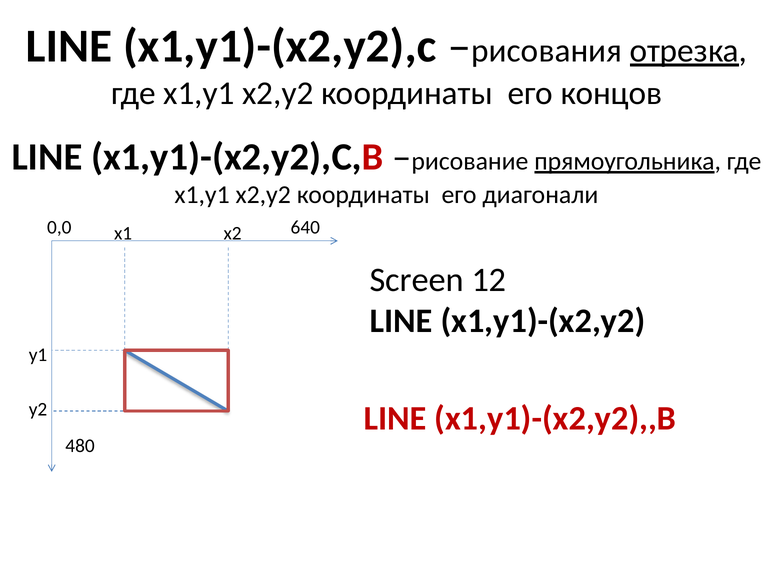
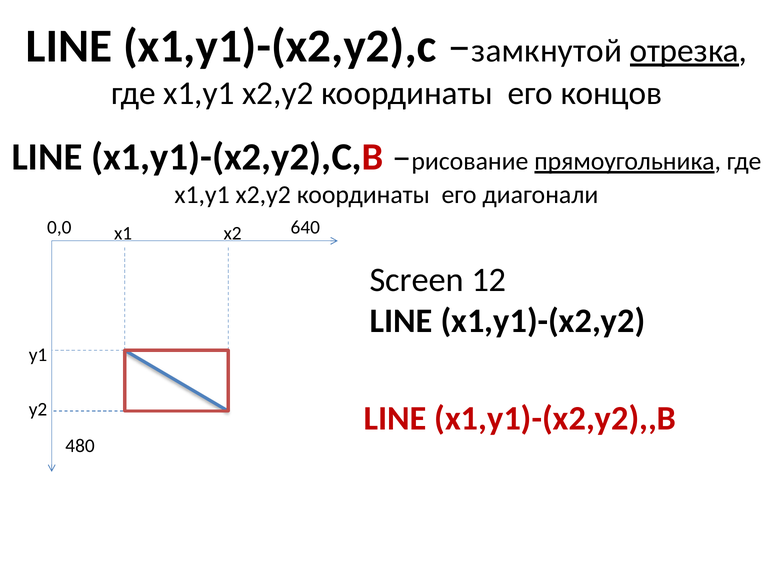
рисования: рисования -> замкнутой (547, 51)
